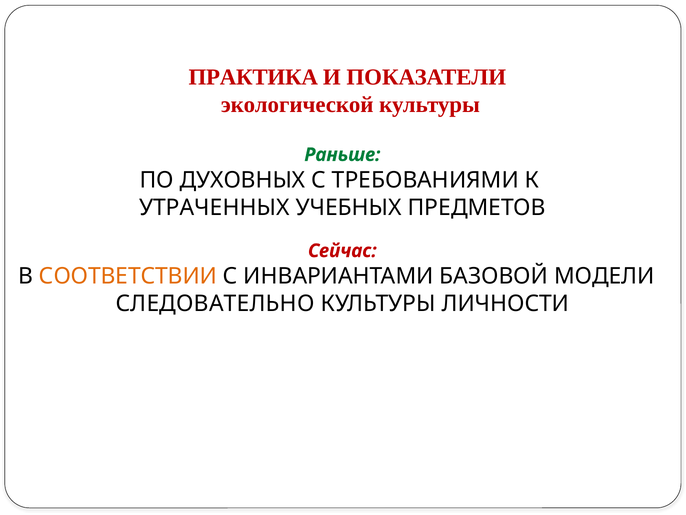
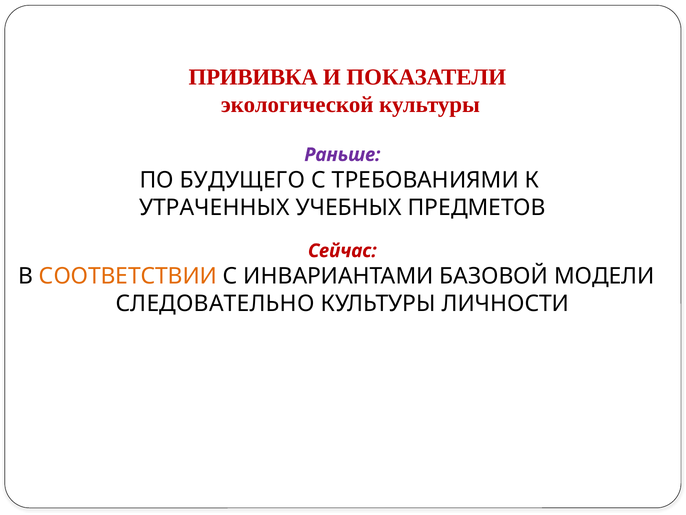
ПРАКТИКА: ПРАКТИКА -> ПРИВИВКА (253, 77)
Раньше colour: green -> purple (342, 155)
ДУХОВНЫХ: ДУХОВНЫХ -> БУДУЩЕГО (242, 180)
